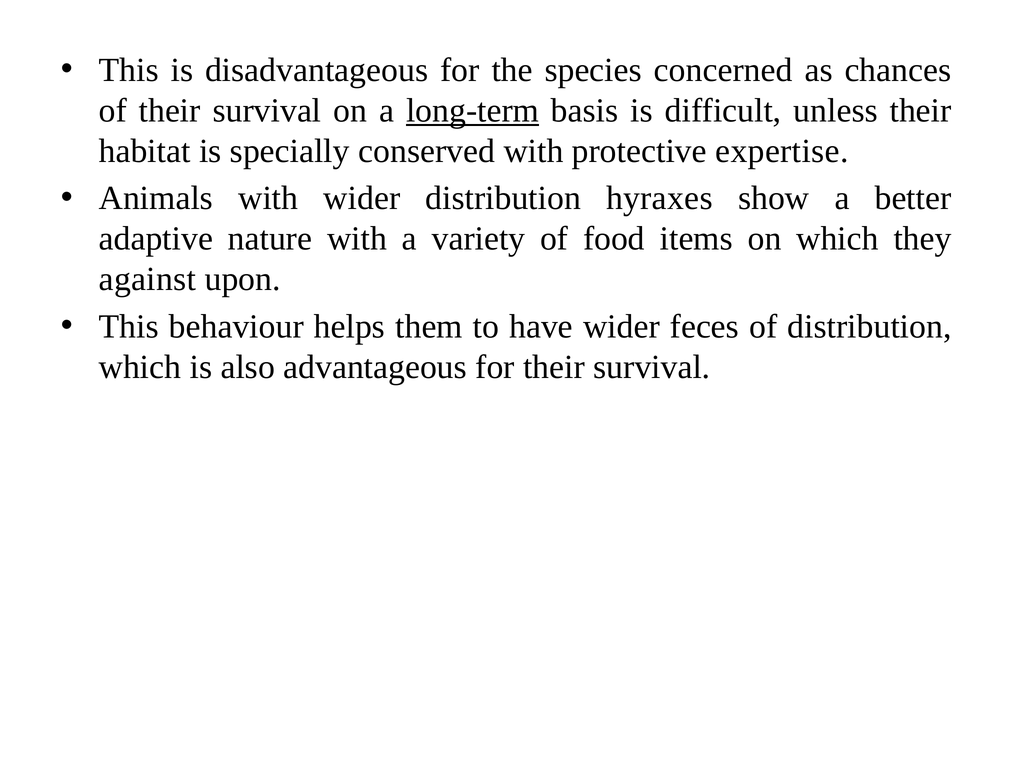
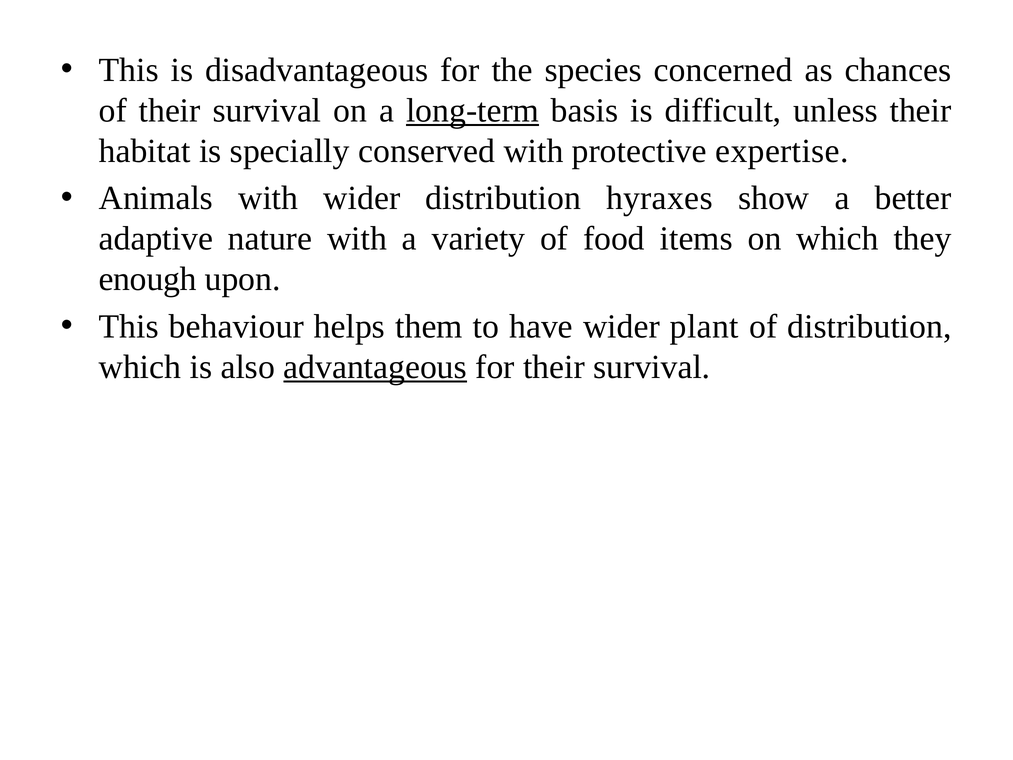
against: against -> enough (148, 279)
feces: feces -> plant (704, 326)
advantageous underline: none -> present (375, 367)
